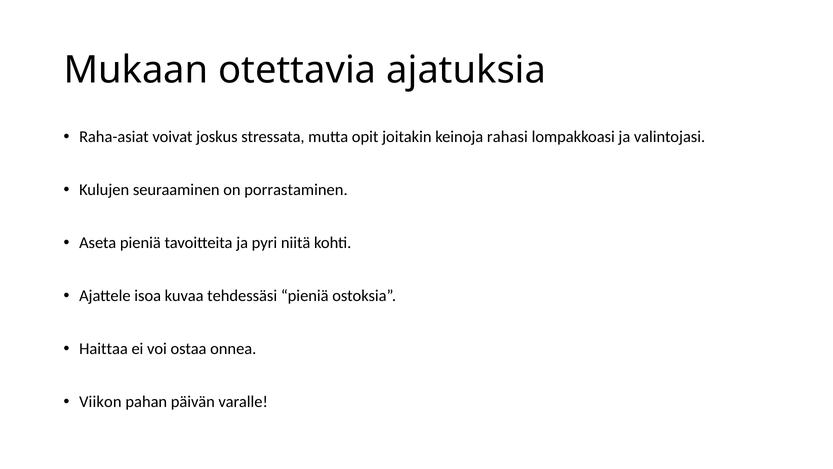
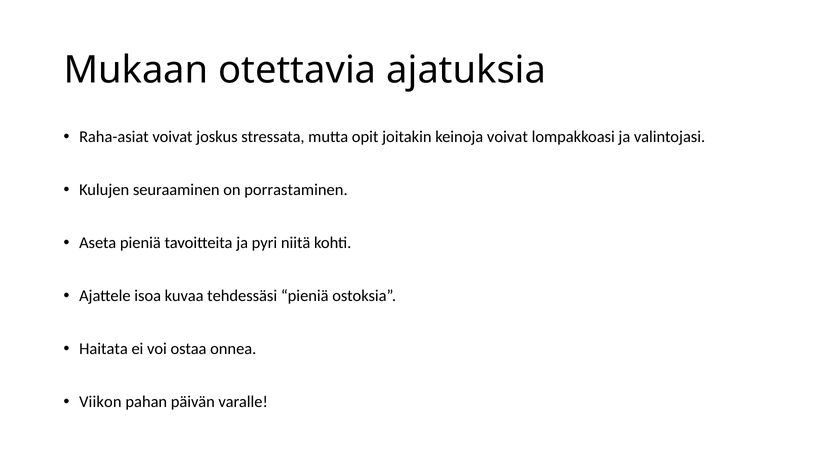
keinoja rahasi: rahasi -> voivat (507, 137)
Haittaa: Haittaa -> Haitata (103, 348)
